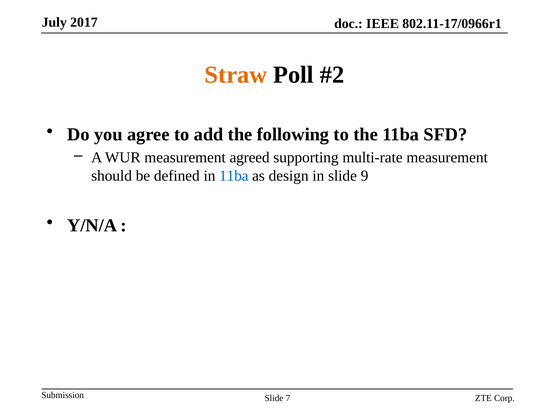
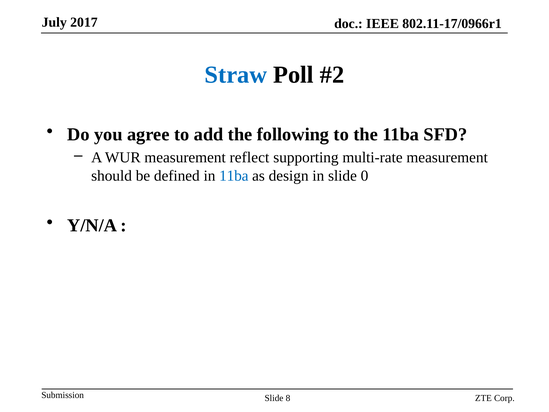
Straw colour: orange -> blue (236, 75)
agreed: agreed -> reflect (249, 157)
9: 9 -> 0 (365, 176)
7: 7 -> 8 (288, 398)
